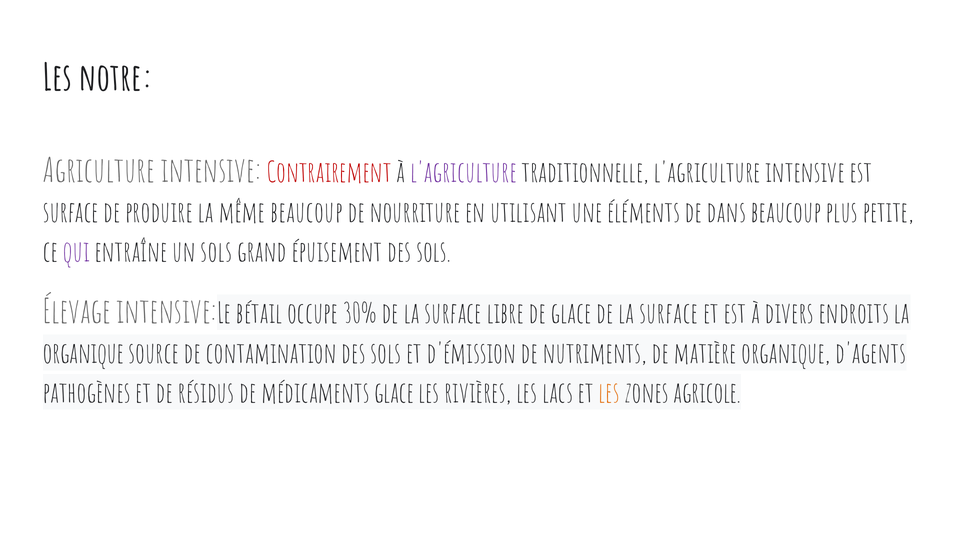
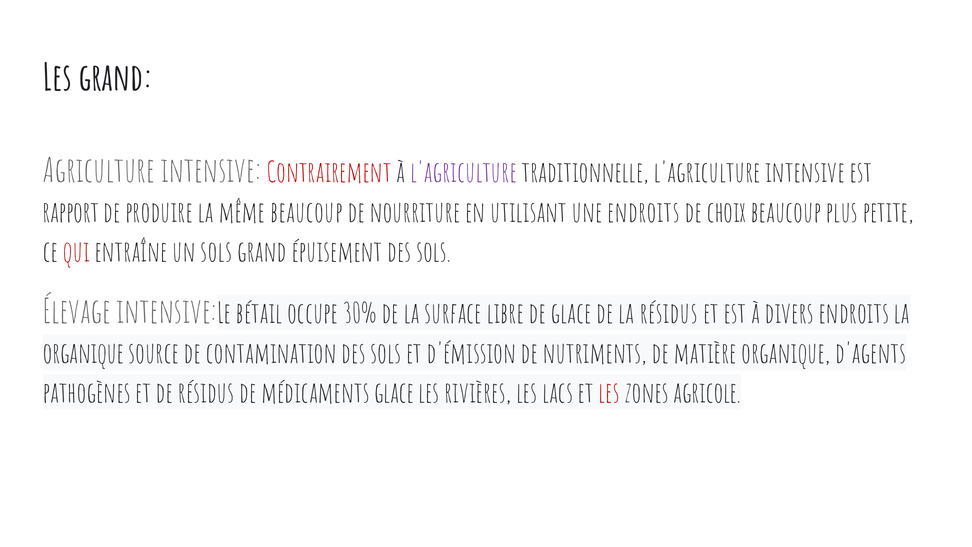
Les notre: notre -> grand (116, 78)
surface: surface -> rapport (71, 213)
une éléments: éléments -> endroits (643, 213)
dans: dans -> choix (727, 213)
qui colour: purple -> red (76, 252)
glace de la surface: surface -> résidus (669, 314)
les colour: orange -> red (609, 393)
